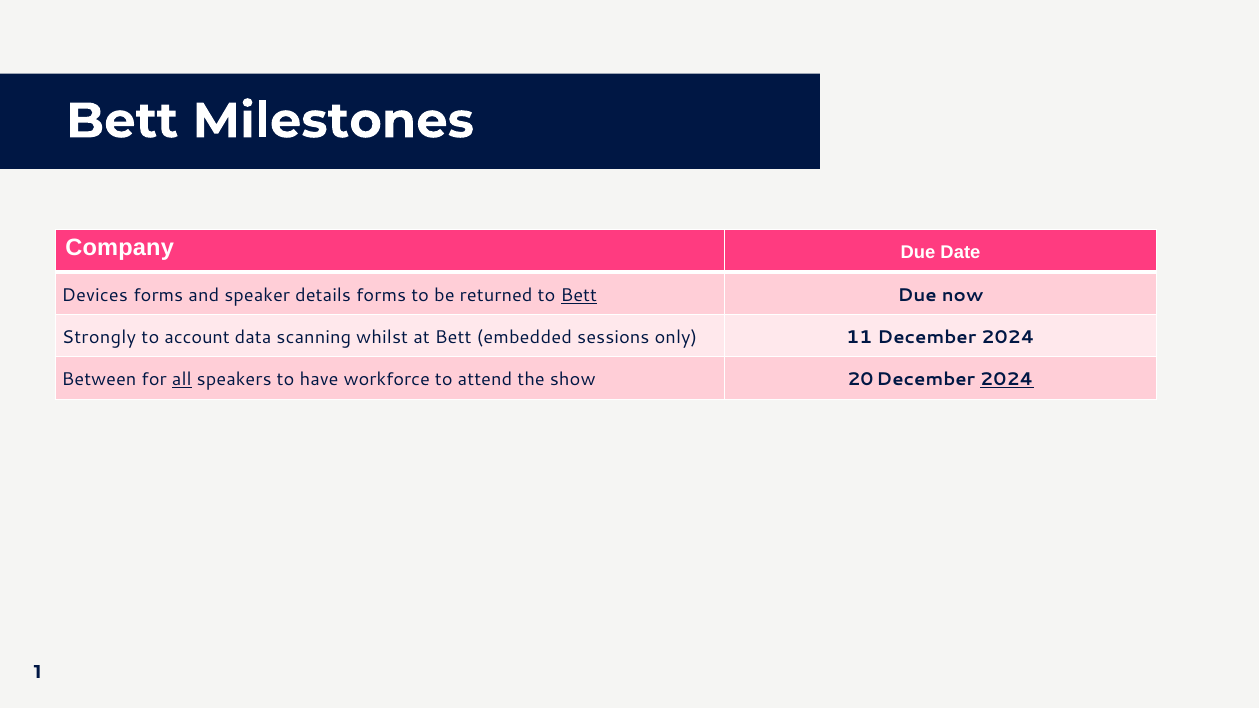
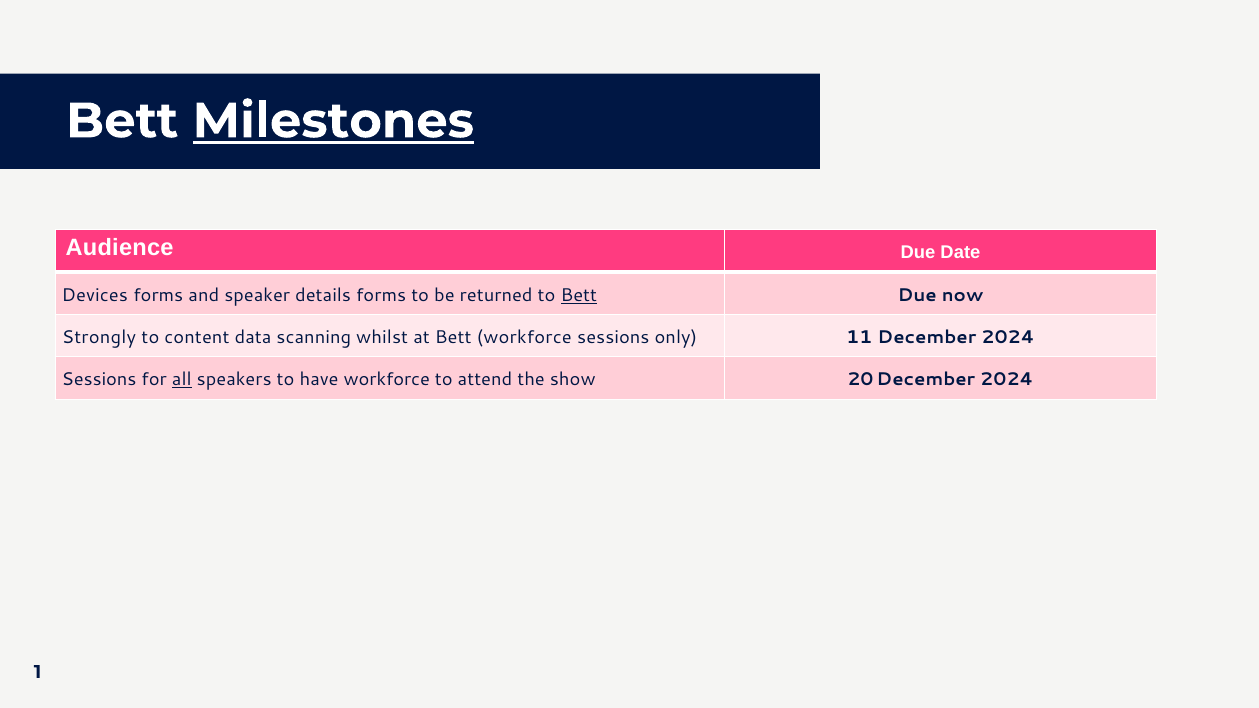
Milestones underline: none -> present (333, 121)
Company: Company -> Audience (120, 248)
account: account -> content (197, 338)
Bett embedded: embedded -> workforce (524, 338)
Between: Between -> Sessions (99, 380)
2024 underline: present -> none (1007, 380)
